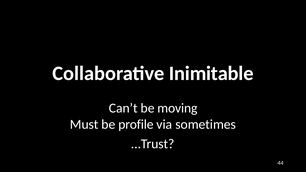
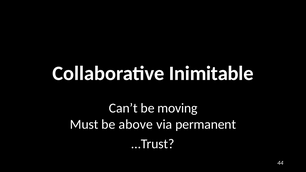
profile: profile -> above (136, 125)
sometimes: sometimes -> permanent (206, 125)
